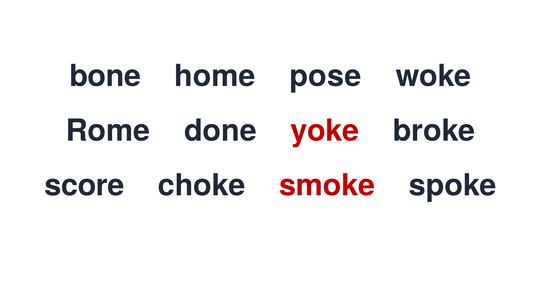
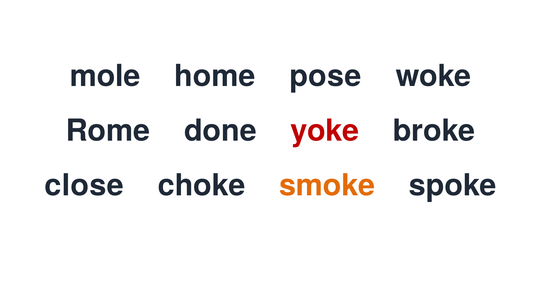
bone: bone -> mole (105, 76)
score: score -> close (84, 186)
smoke colour: red -> orange (327, 186)
